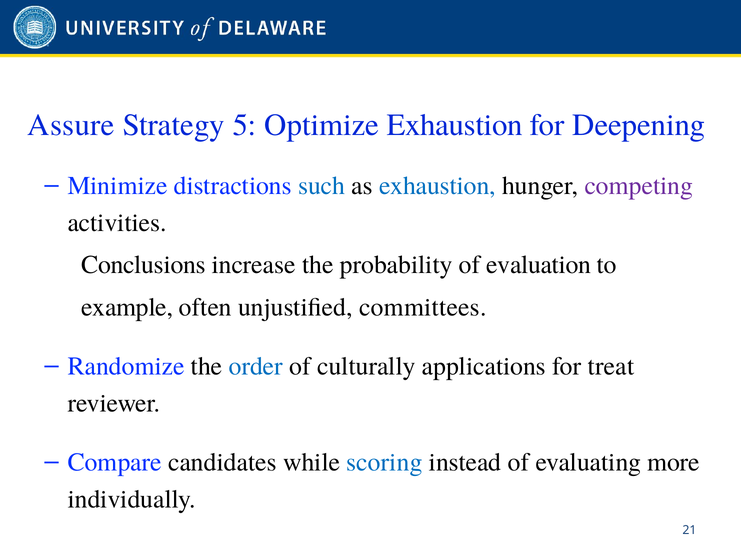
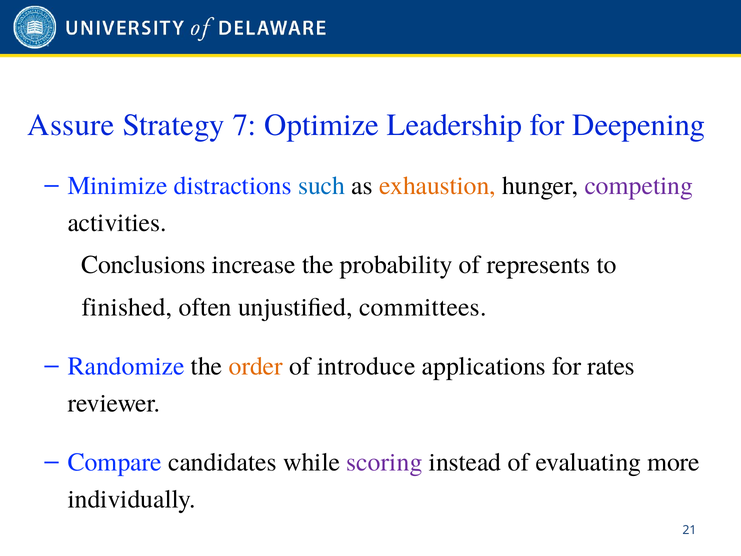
5: 5 -> 7 (245, 125)
Optimize Exhaustion: Exhaustion -> Leadership (455, 125)
exhaustion colour: blue -> orange (437, 186)
evaluation: evaluation -> represents (539, 265)
example: example -> finished (127, 307)
order colour: blue -> orange (256, 366)
culturally: culturally -> introduce (366, 366)
treat: treat -> rates (611, 366)
scoring colour: blue -> purple (384, 462)
